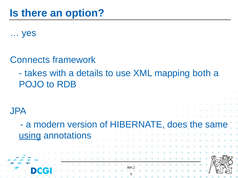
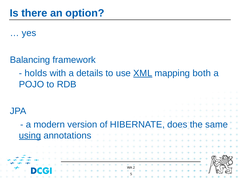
Connects: Connects -> Balancing (30, 60)
takes: takes -> holds (36, 73)
XML underline: none -> present (143, 73)
